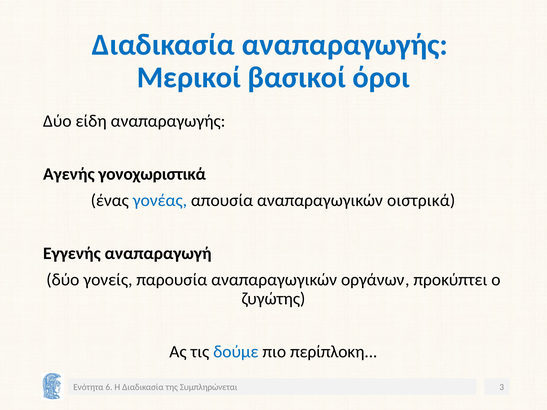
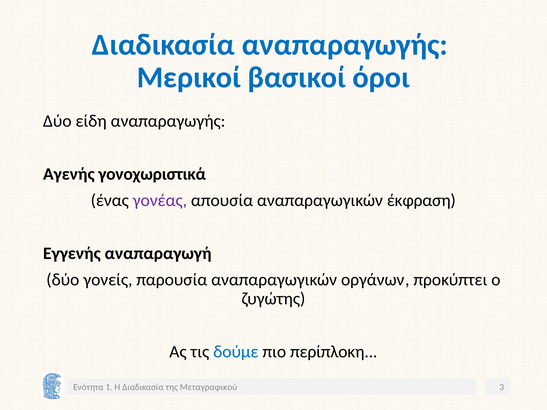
γονέας colour: blue -> purple (160, 201)
οιστρικά: οιστρικά -> έκφραση (421, 201)
6: 6 -> 1 (109, 387)
Συμπληρώνεται: Συμπληρώνεται -> Μεταγραφικού (209, 387)
